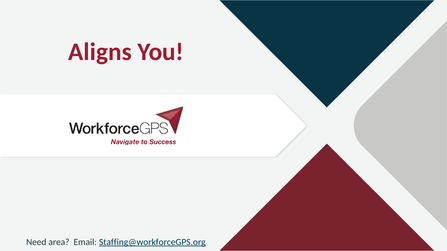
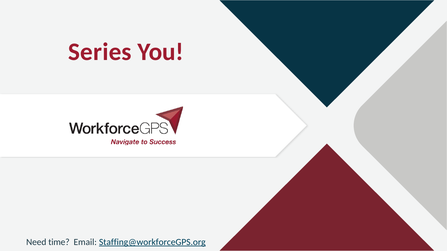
Aligns: Aligns -> Series (100, 52)
area: area -> time (59, 242)
